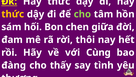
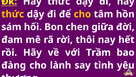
cho colour: light green -> yellow (82, 14)
Cùng: Cùng -> Trầm (98, 52)
thấy: thấy -> lành (61, 65)
